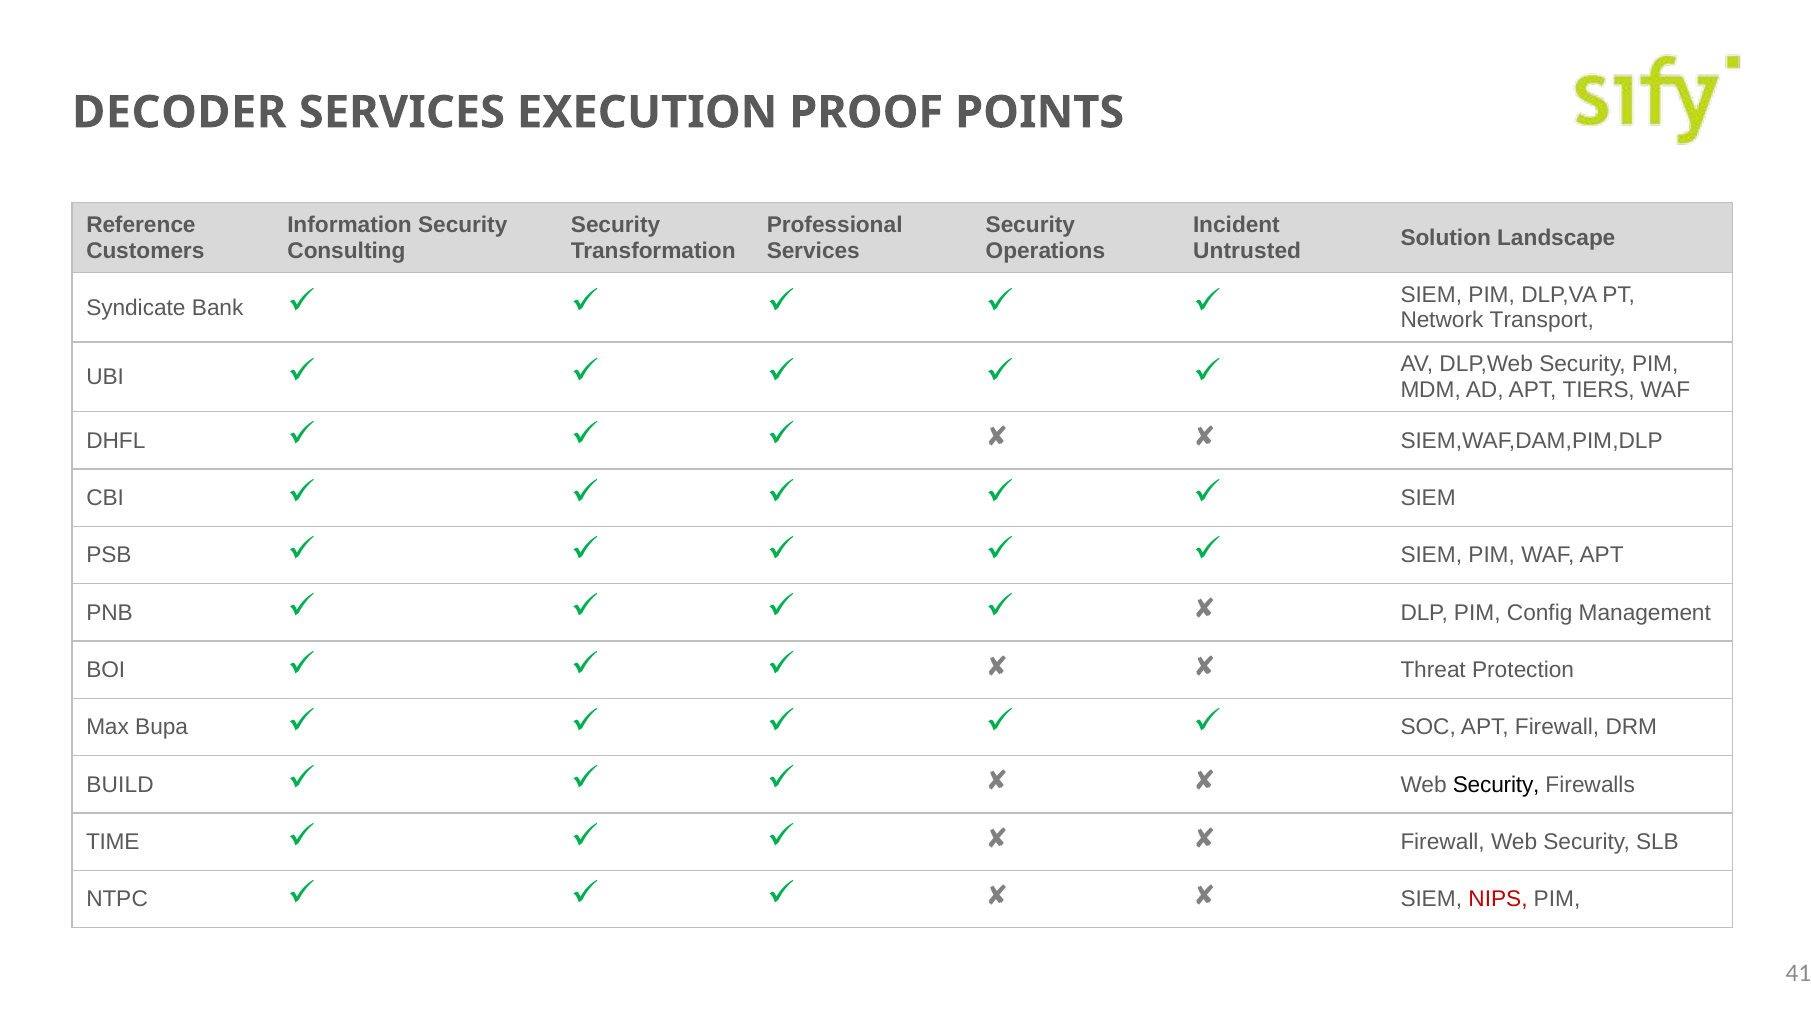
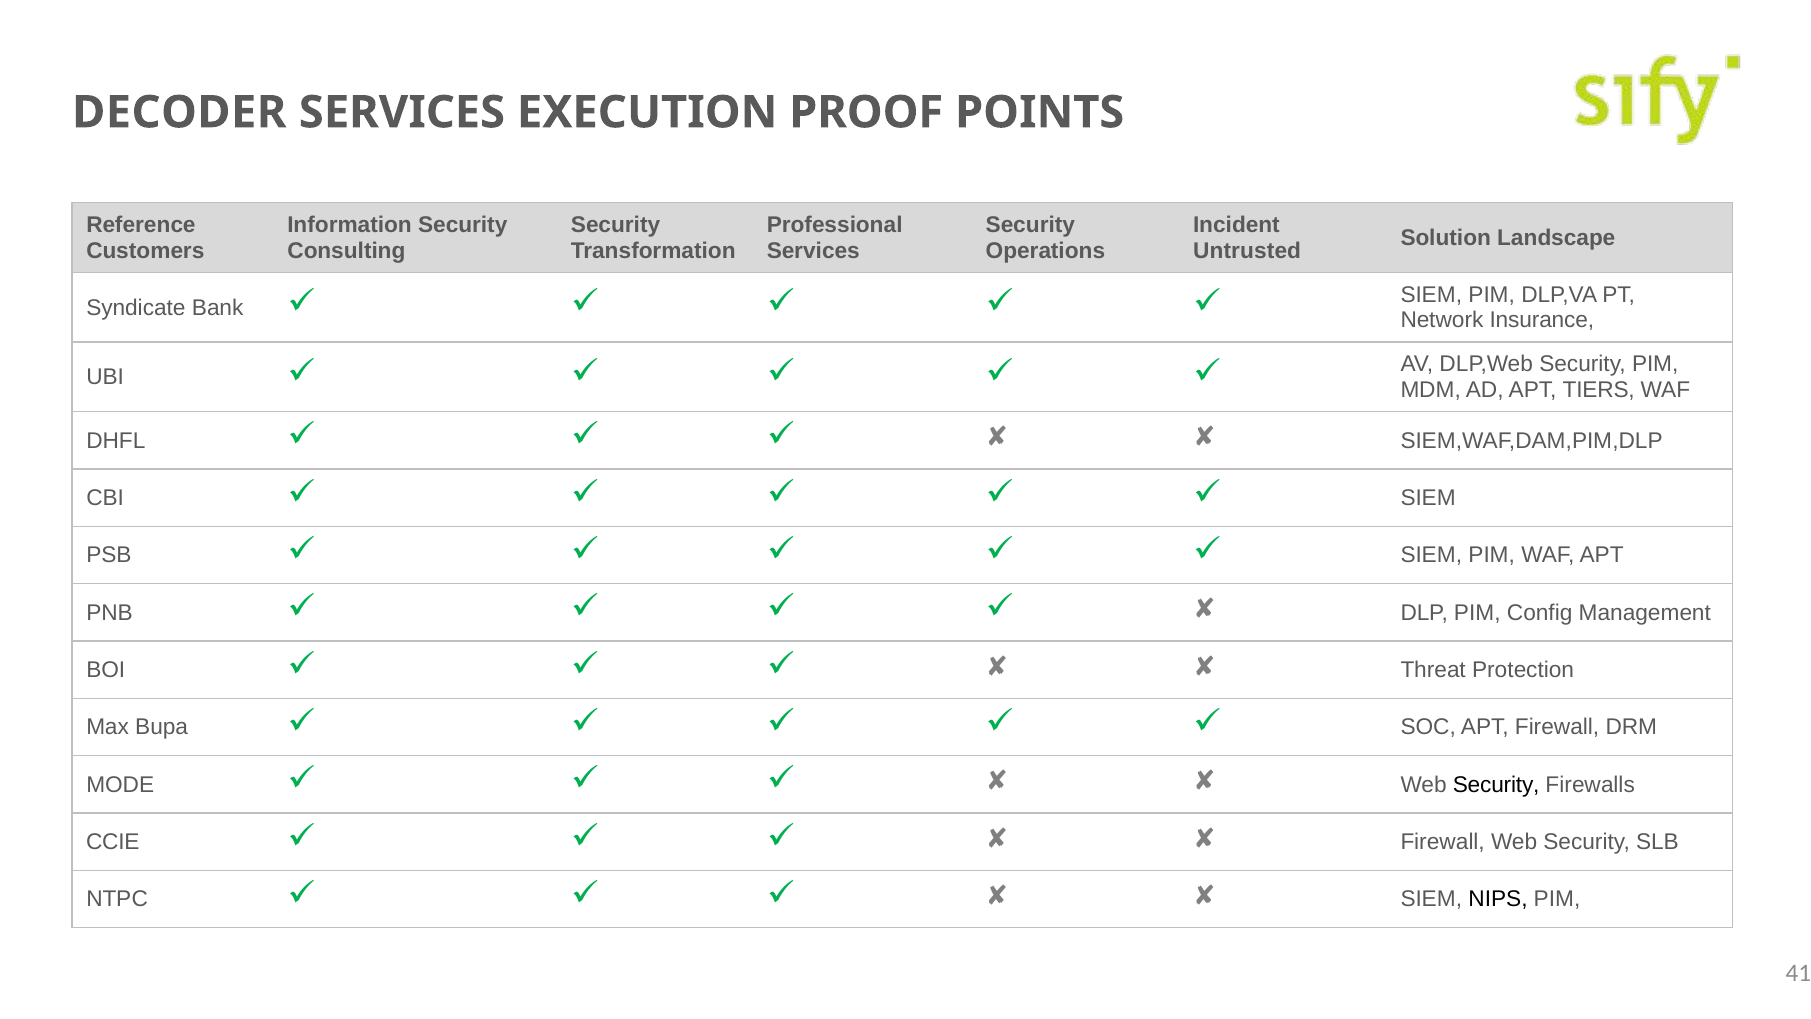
Transport: Transport -> Insurance (1542, 320)
BUILD: BUILD -> MODE (120, 785)
TIME: TIME -> CCIE (113, 842)
NIPS colour: red -> black (1498, 899)
